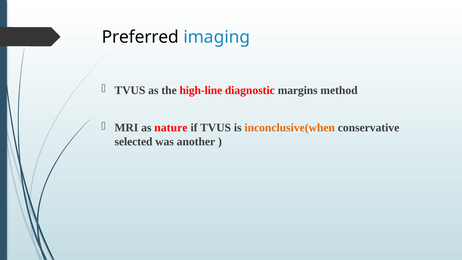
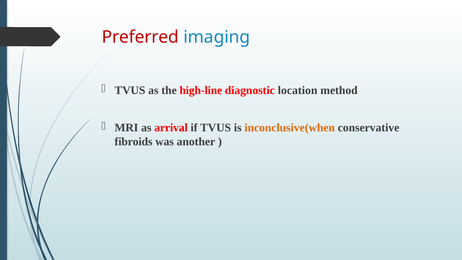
Preferred colour: black -> red (140, 37)
margins: margins -> location (298, 90)
nature: nature -> arrival (171, 128)
selected: selected -> fibroids (134, 142)
